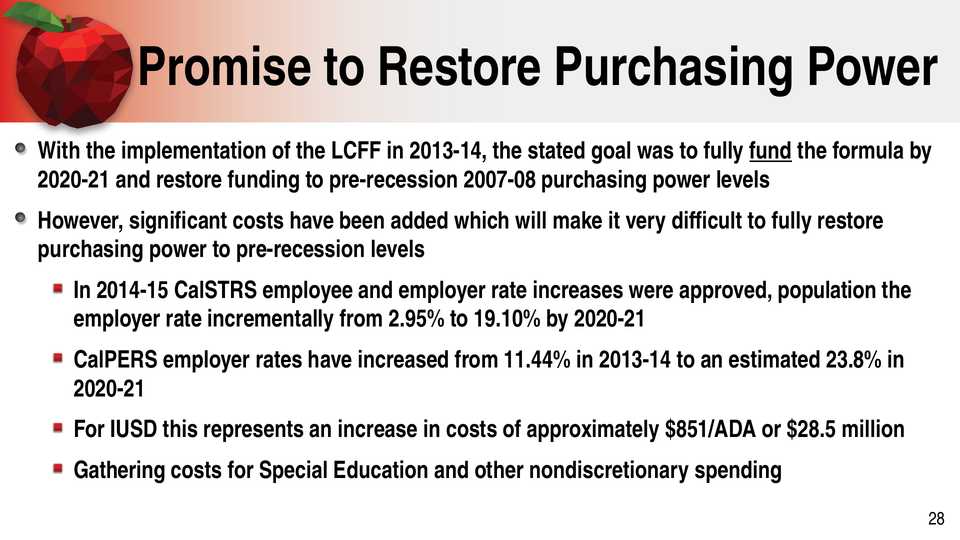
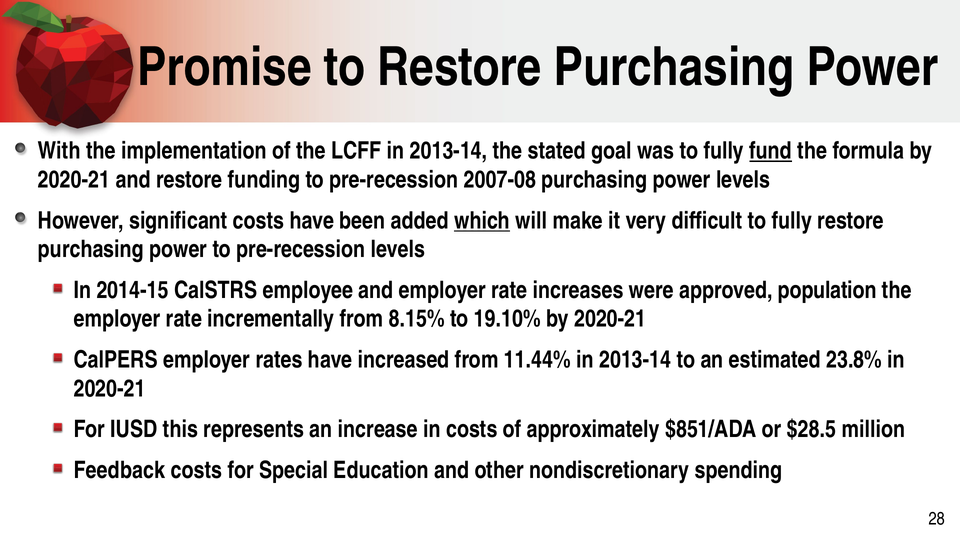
which underline: none -> present (482, 221)
2.95%: 2.95% -> 8.15% (417, 319)
Gathering: Gathering -> Feedback (119, 470)
